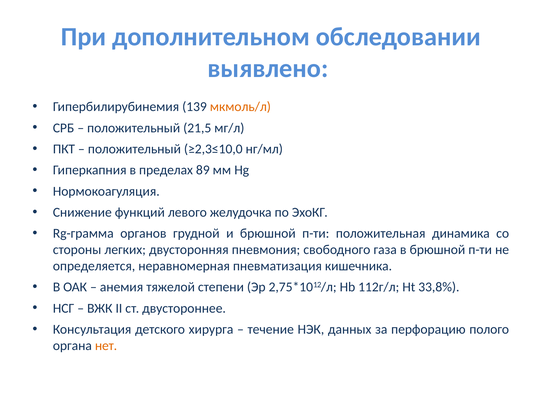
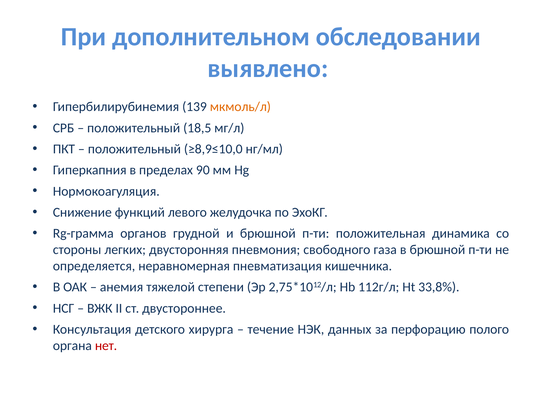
21,5: 21,5 -> 18,5 (197, 128)
≥2,3≤10,0: ≥2,3≤10,0 -> ≥8,9≤10,0 (213, 149)
89: 89 -> 90 (203, 170)
нет colour: orange -> red (106, 345)
